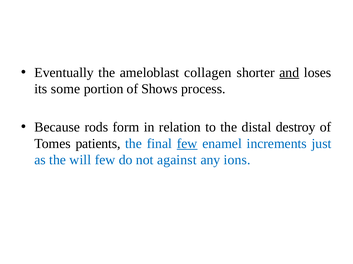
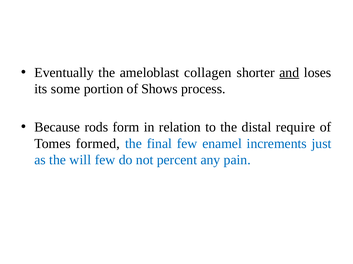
destroy: destroy -> require (296, 128)
patients: patients -> formed (98, 144)
few underline: present -> none (187, 144)
against: against -> percent (177, 160)
ions: ions -> pain (237, 160)
